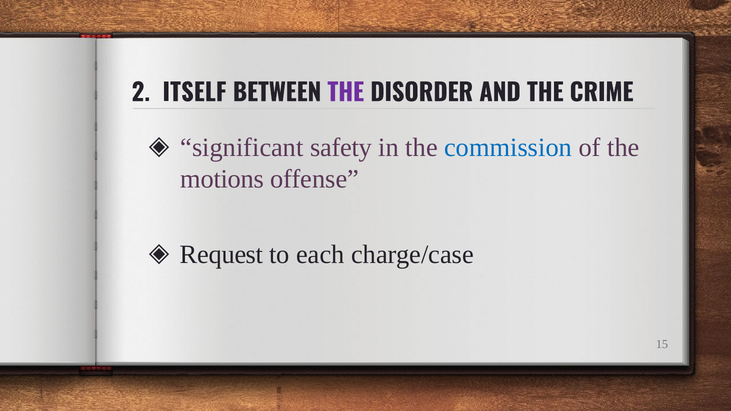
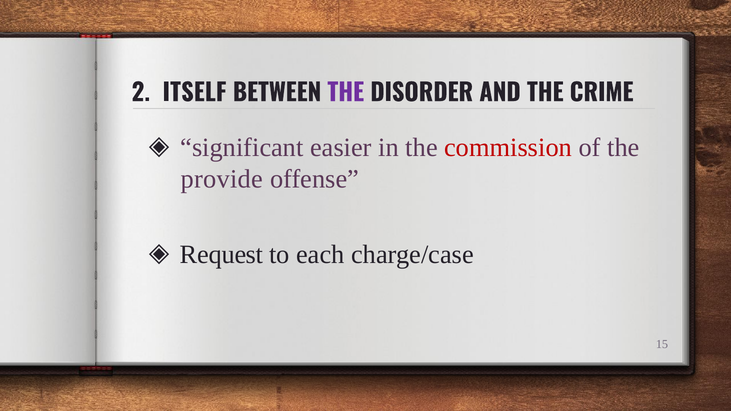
safety: safety -> easier (341, 147)
commission colour: blue -> red (508, 147)
motions: motions -> provide (222, 179)
